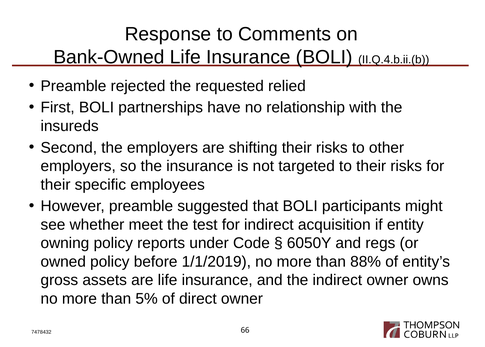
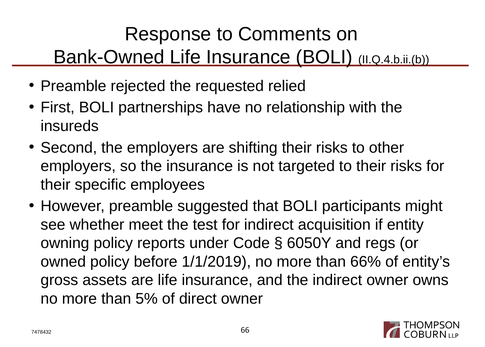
88%: 88% -> 66% (366, 261)
